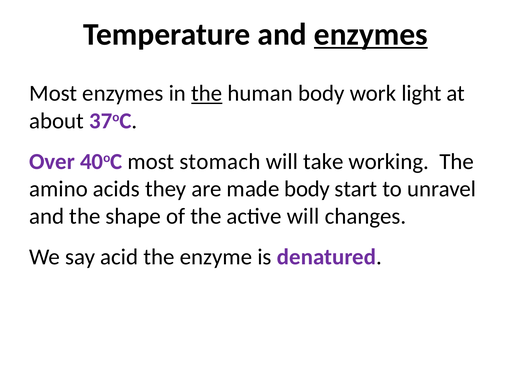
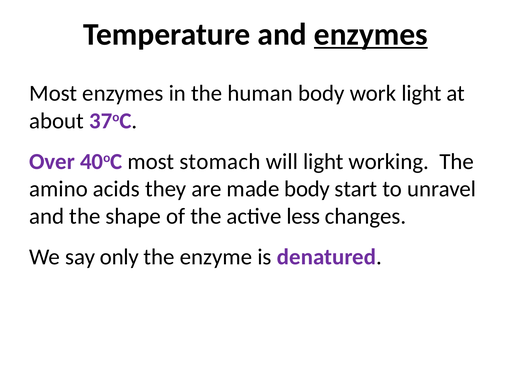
the underline: present -> none (207, 93)
will take: take -> light (323, 162)
active will: will -> less (303, 217)
acid: acid -> only (119, 257)
